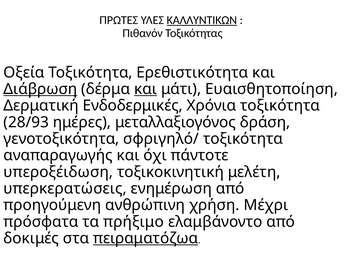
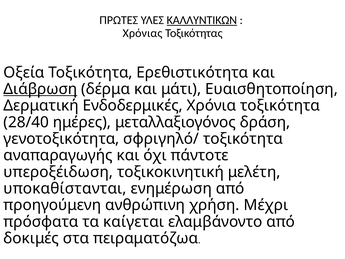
Πιθανόν: Πιθανόν -> Χρόνιας (142, 33)
και underline: present -> none (146, 89)
28/93: 28/93 -> 28/40 (26, 122)
υπερκερατώσεις: υπερκερατώσεις -> υποκαθίστανται (65, 188)
πρήξιμο: πρήξιμο -> καίγεται (134, 222)
πειραματόζωα underline: present -> none (146, 238)
